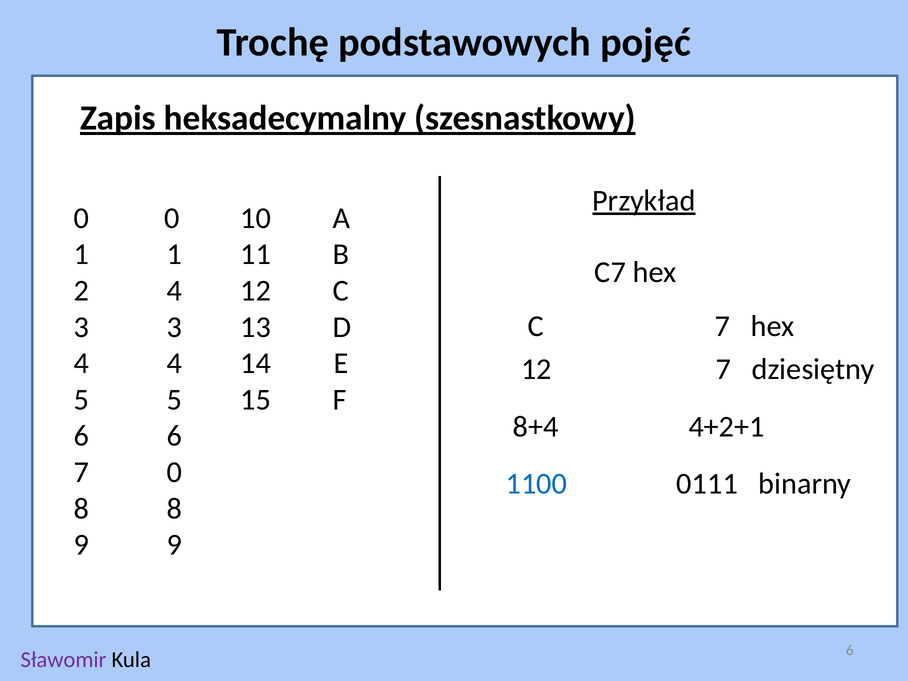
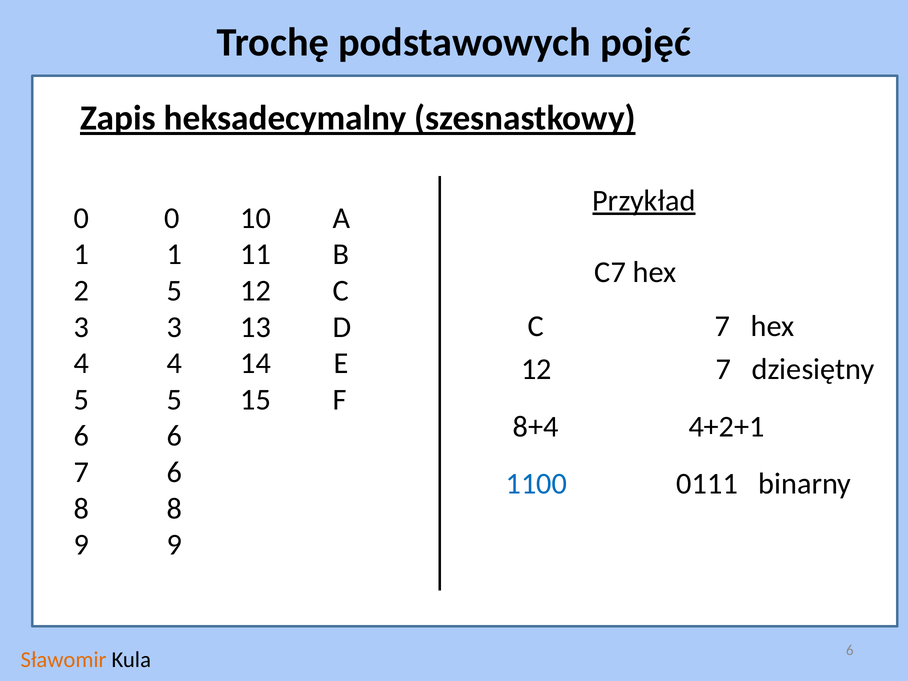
2 4: 4 -> 5 (175, 291)
7 0: 0 -> 6 (175, 472)
Sławomir colour: purple -> orange (64, 660)
